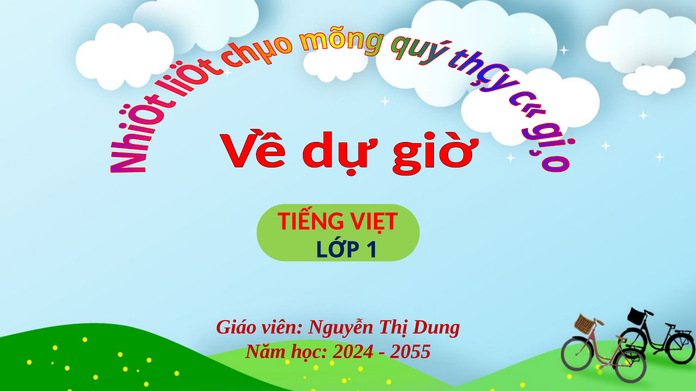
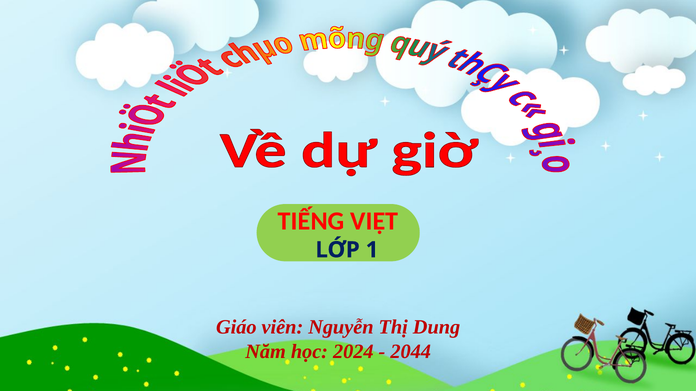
2055: 2055 -> 2044 (411, 352)
